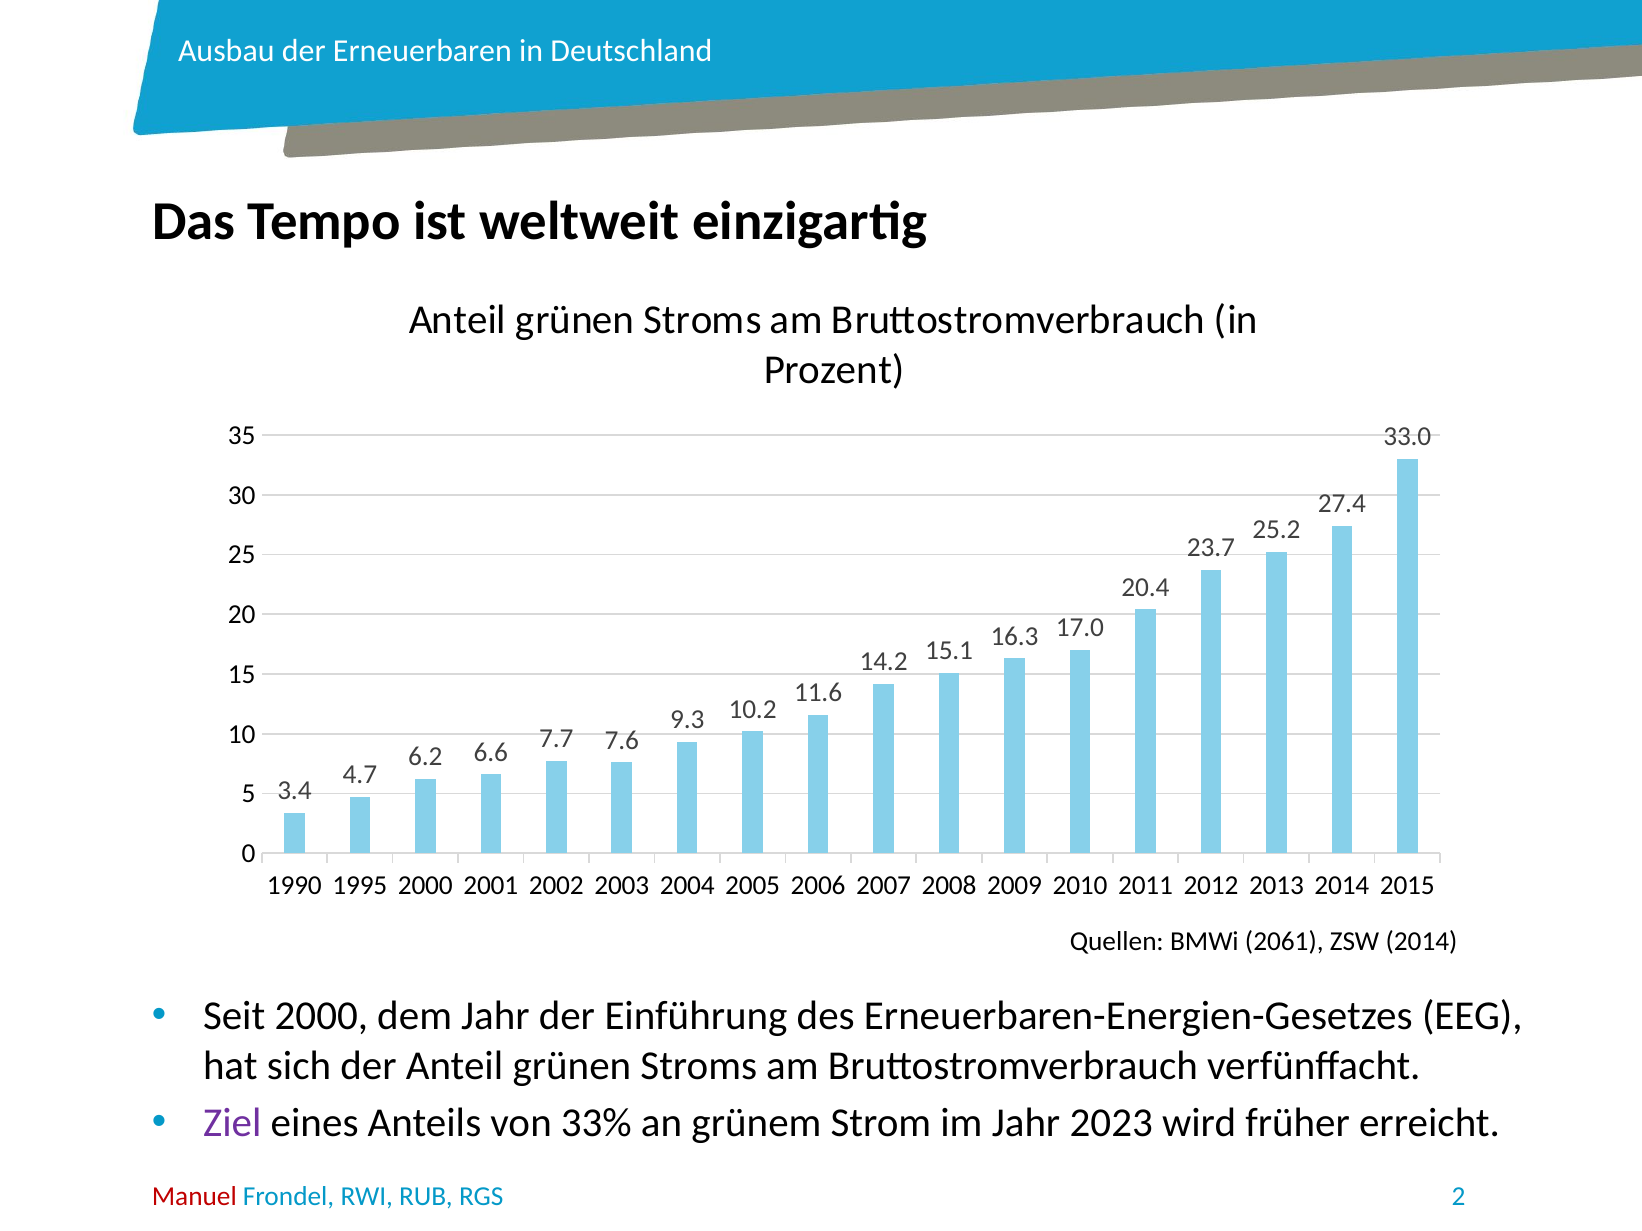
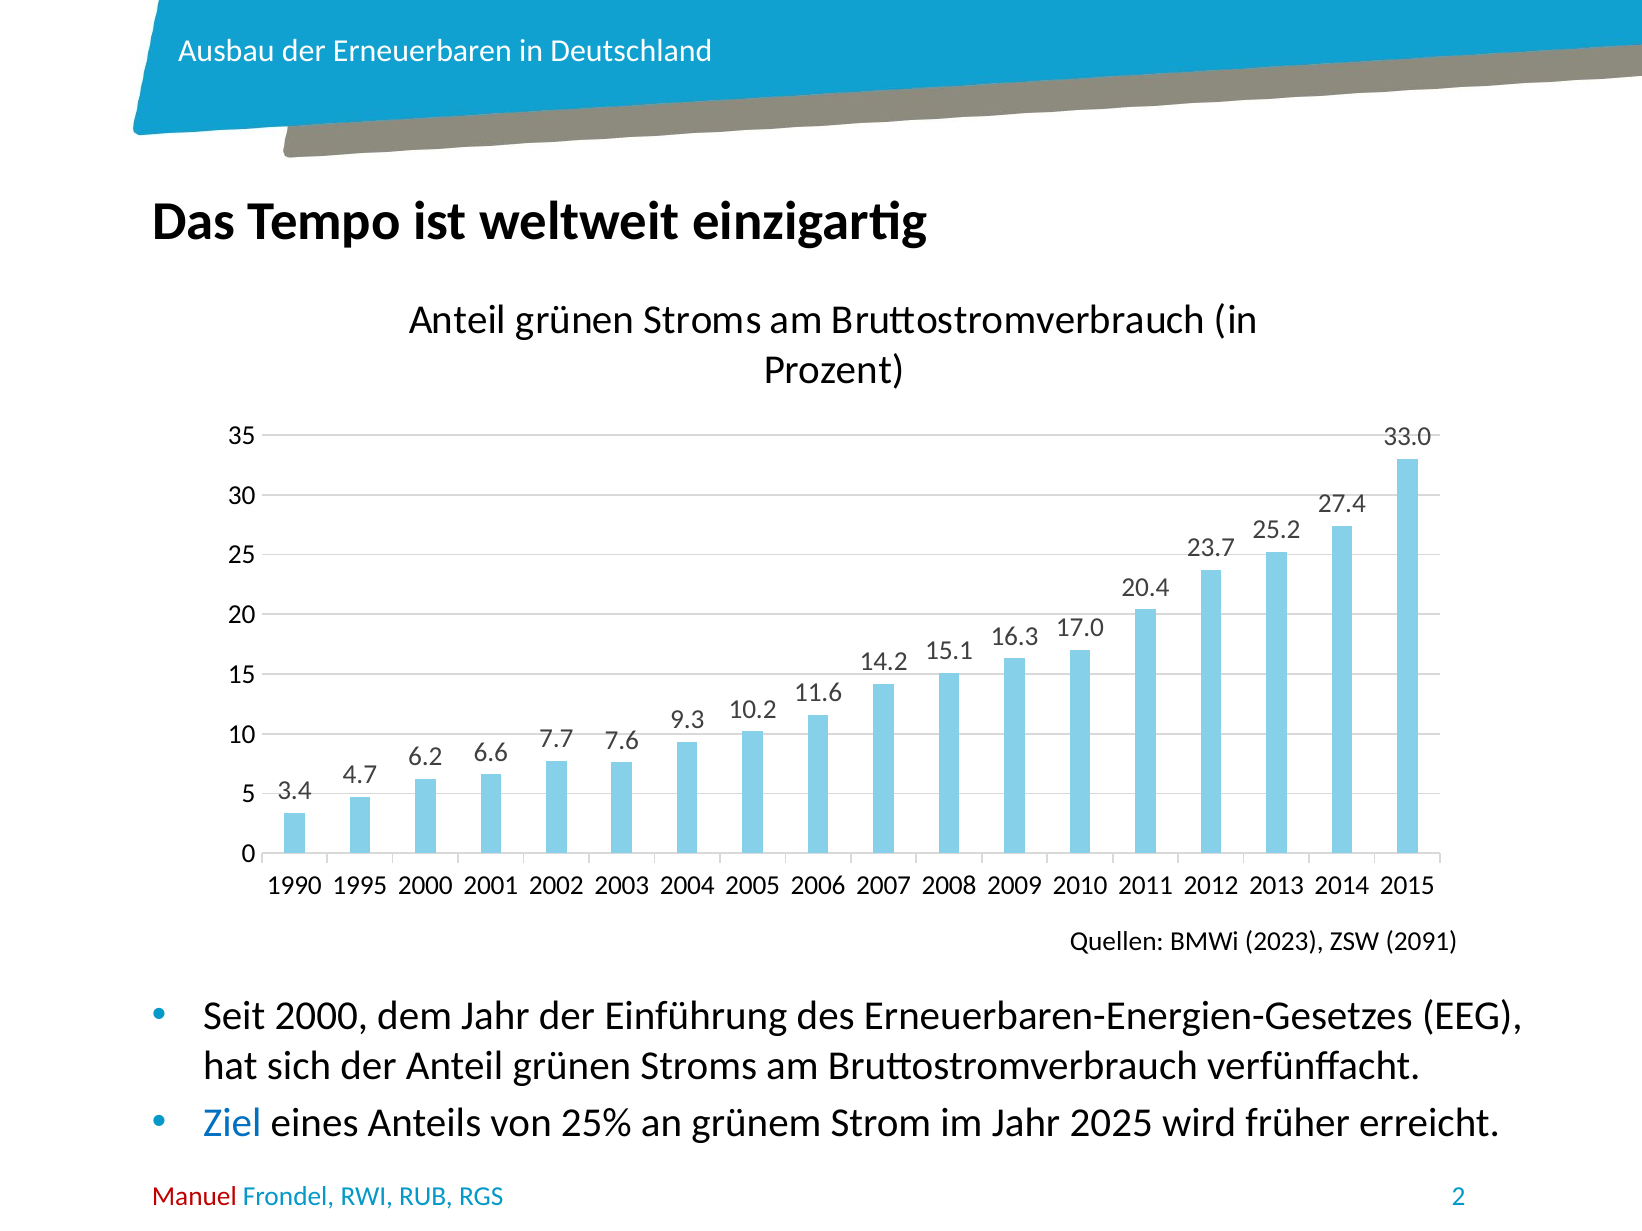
2061: 2061 -> 2023 (1284, 942)
ZSW 2014: 2014 -> 2091 (1422, 942)
Ziel colour: purple -> blue (232, 1124)
33%: 33% -> 25% (596, 1124)
2023: 2023 -> 2025 (1111, 1124)
